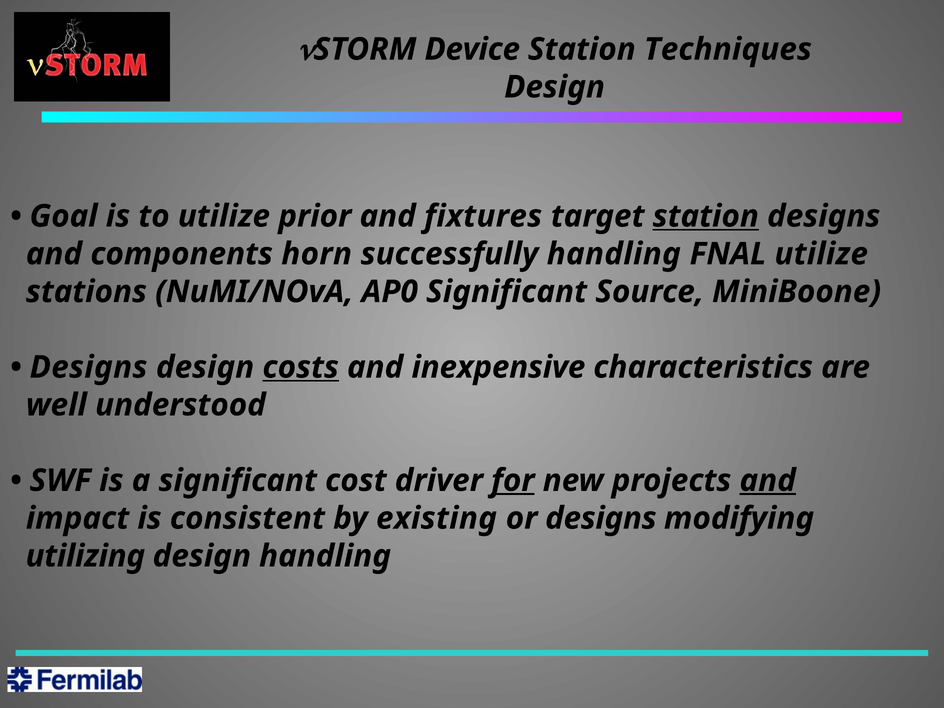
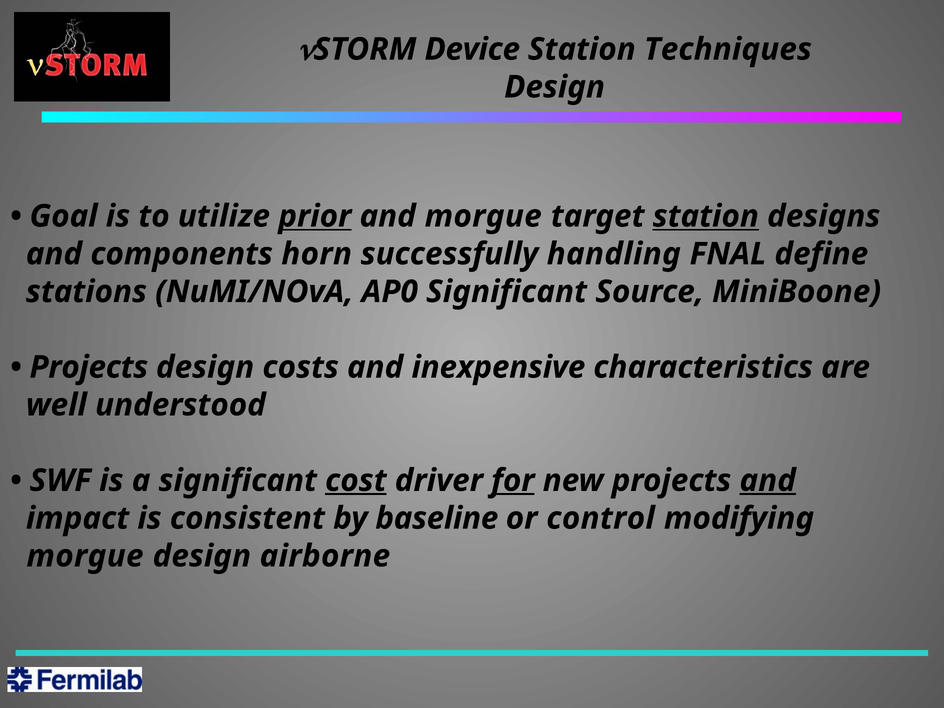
prior underline: none -> present (315, 216)
and fixtures: fixtures -> morgue (483, 216)
FNAL utilize: utilize -> define (821, 254)
Designs: Designs -> Projects (89, 367)
costs underline: present -> none (301, 367)
cost underline: none -> present (356, 481)
existing: existing -> baseline (437, 518)
or designs: designs -> control (601, 518)
utilizing: utilizing -> morgue (85, 556)
design handling: handling -> airborne (325, 556)
